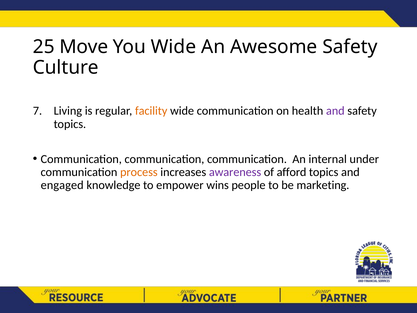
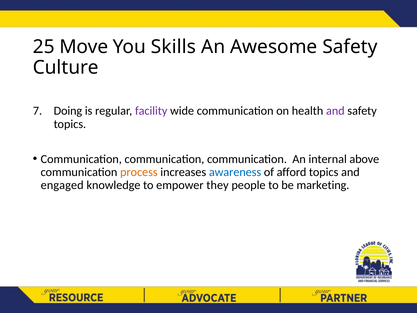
You Wide: Wide -> Skills (173, 47)
Living: Living -> Doing (68, 111)
facility colour: orange -> purple (151, 111)
under: under -> above (364, 159)
awareness colour: purple -> blue (235, 172)
wins: wins -> they (218, 185)
